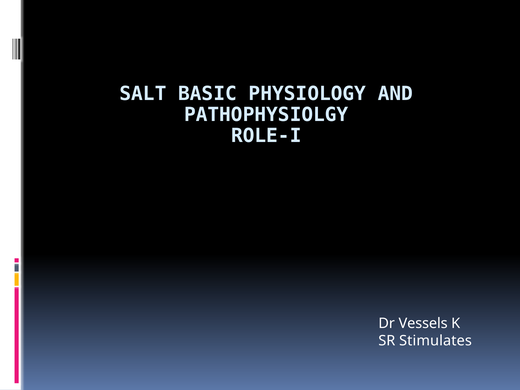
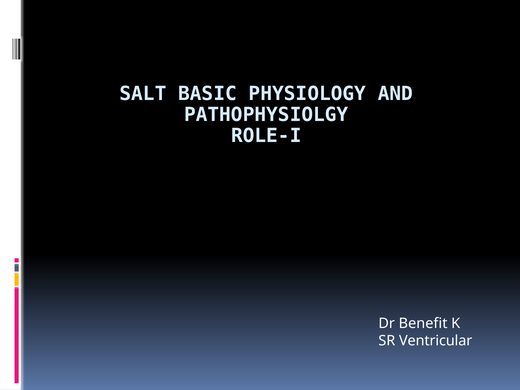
Vessels: Vessels -> Benefit (423, 323)
Stimulates: Stimulates -> Ventricular (436, 341)
